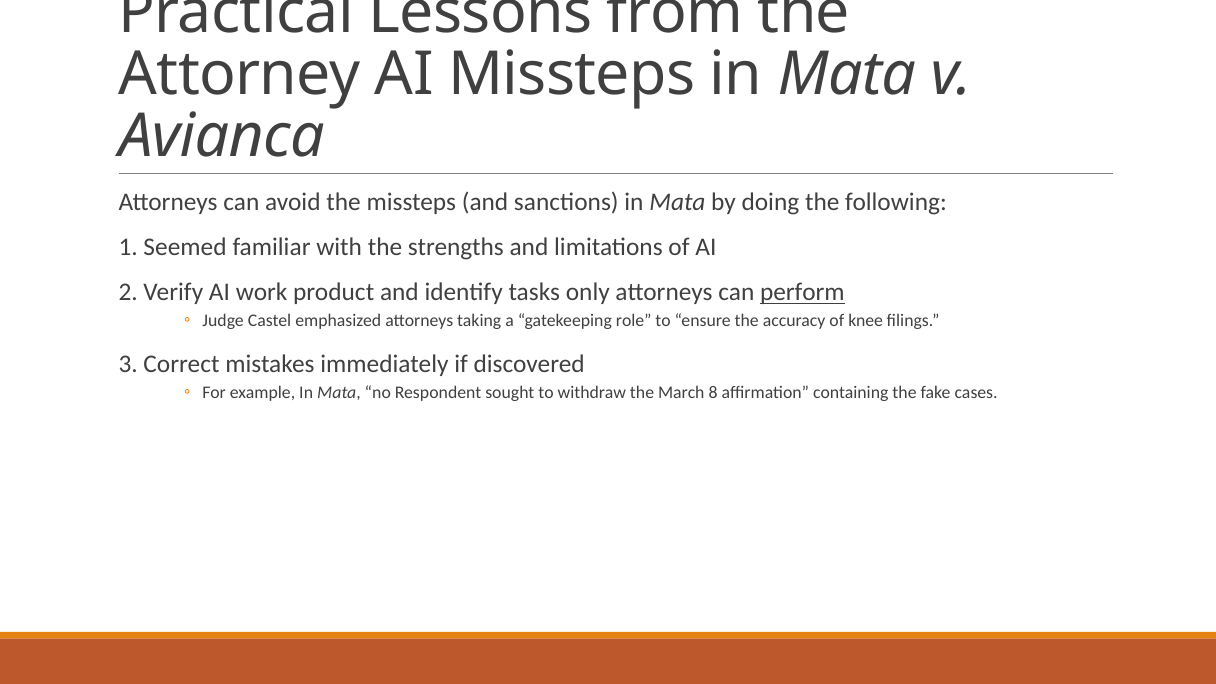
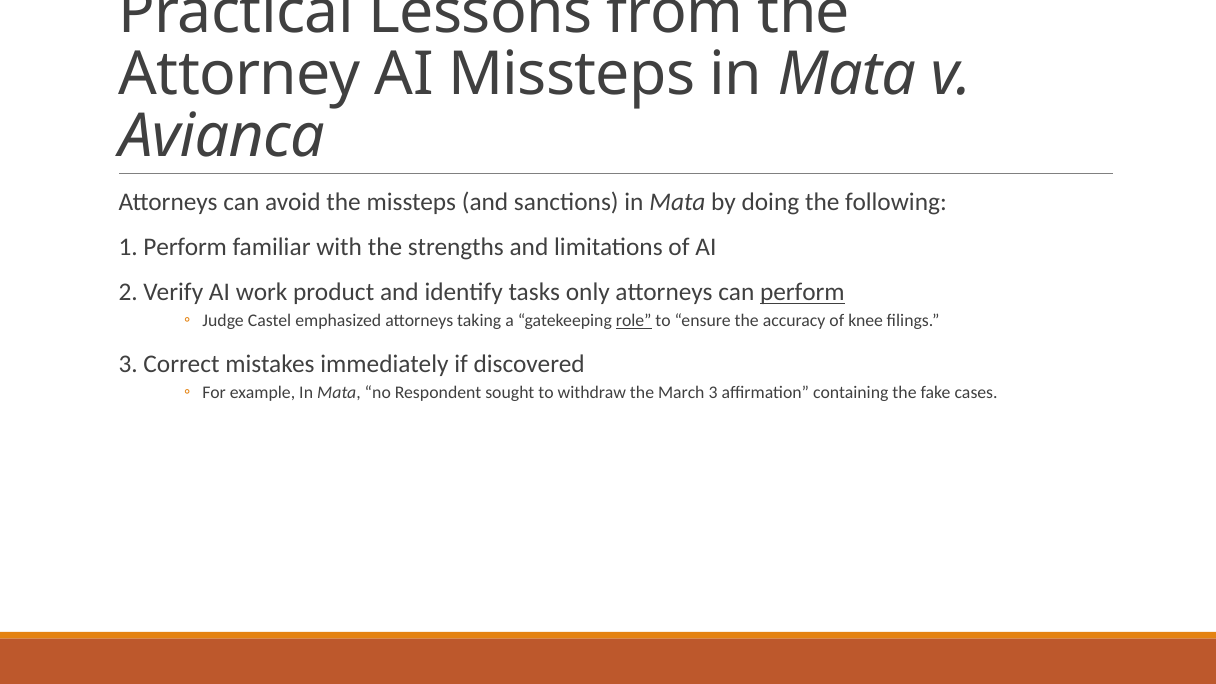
1 Seemed: Seemed -> Perform (185, 247)
role underline: none -> present (634, 321)
March 8: 8 -> 3 (713, 393)
